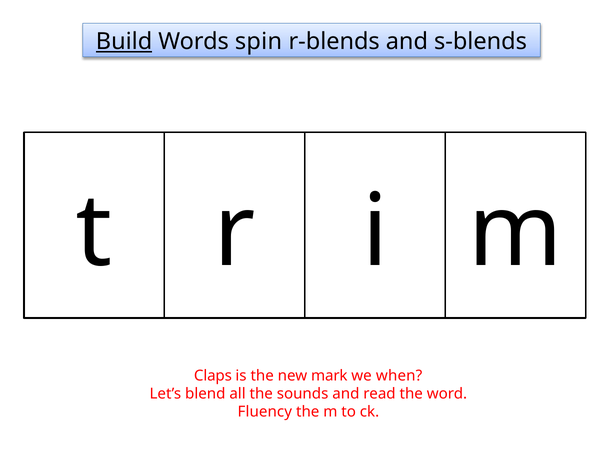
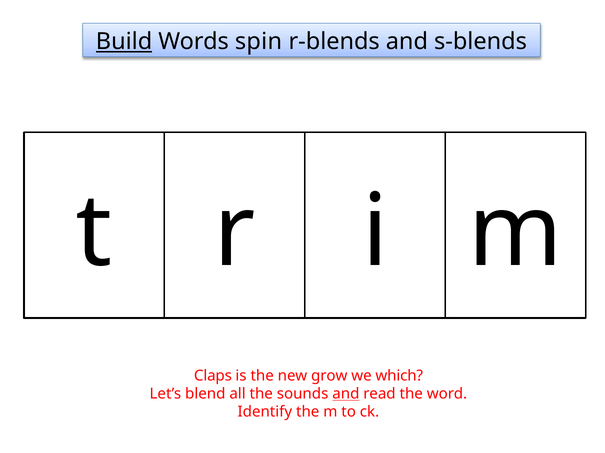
mark: mark -> grow (329, 376)
when: when -> which (399, 376)
and underline: none -> present (346, 394)
Fluency: Fluency -> Identify (265, 413)
